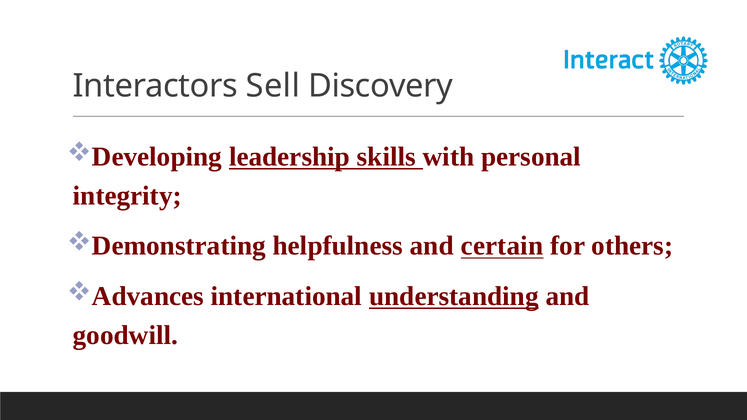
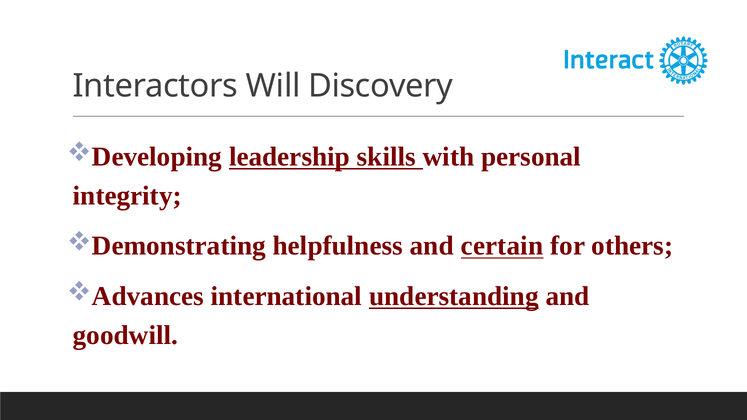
Sell: Sell -> Will (273, 86)
